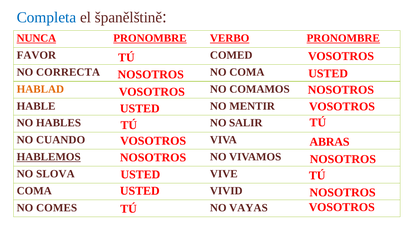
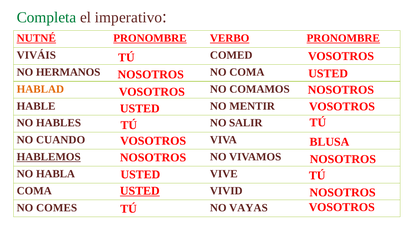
Completa colour: blue -> green (46, 17)
španělštině: španělštině -> imperativo (129, 17)
NUNCA: NUNCA -> NUTNÉ (36, 38)
FAVOR: FAVOR -> VIVÁIS (36, 55)
CORRECTA: CORRECTA -> HERMANOS (68, 72)
ABRAS: ABRAS -> BLUSA (329, 142)
SLOVA: SLOVA -> HABLA (56, 174)
USTED underline: none -> present (140, 191)
